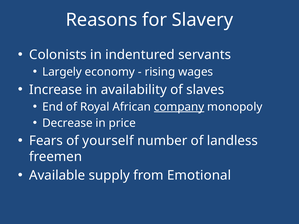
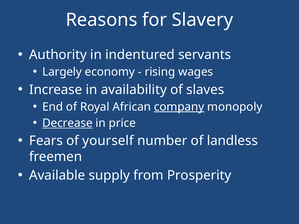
Colonists: Colonists -> Authority (58, 55)
Decrease underline: none -> present (67, 123)
Emotional: Emotional -> Prosperity (199, 176)
